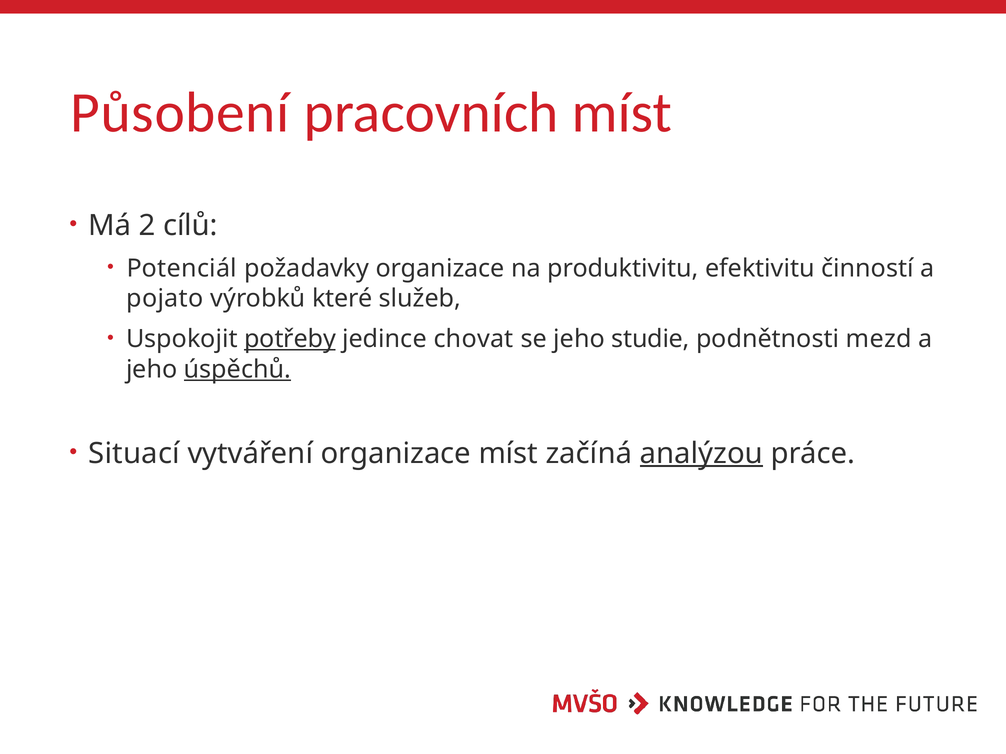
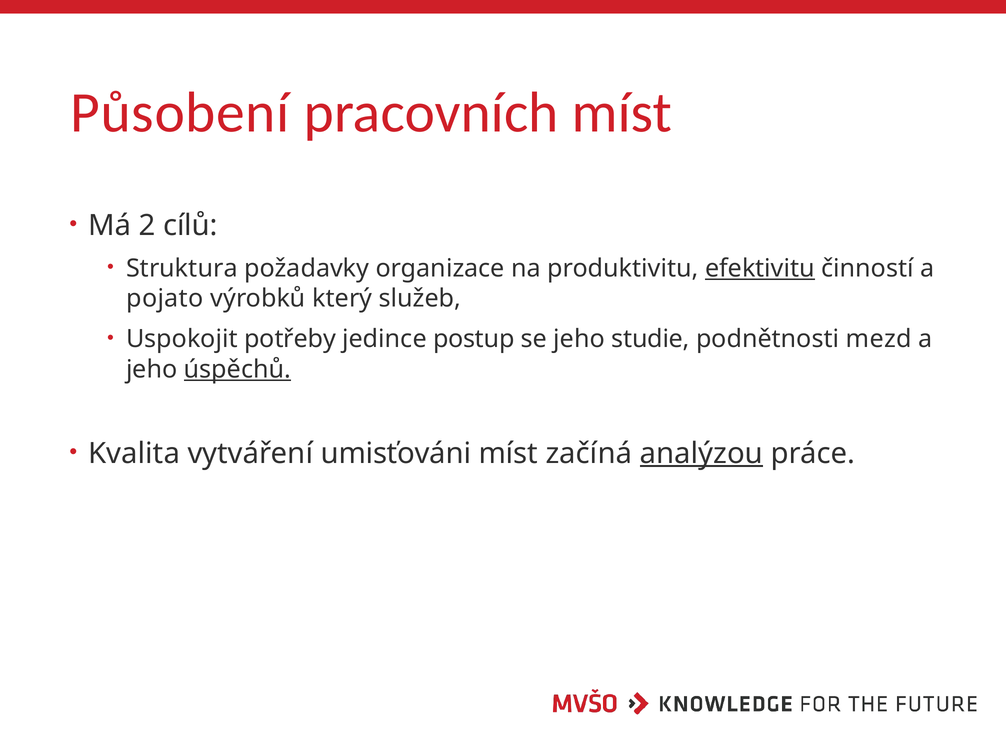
Potenciál: Potenciál -> Struktura (182, 268)
efektivitu underline: none -> present (760, 268)
které: které -> který (342, 299)
potřeby underline: present -> none (290, 339)
chovat: chovat -> postup (474, 339)
Situací: Situací -> Kvalita (134, 454)
vytváření organizace: organizace -> umisťováni (396, 454)
